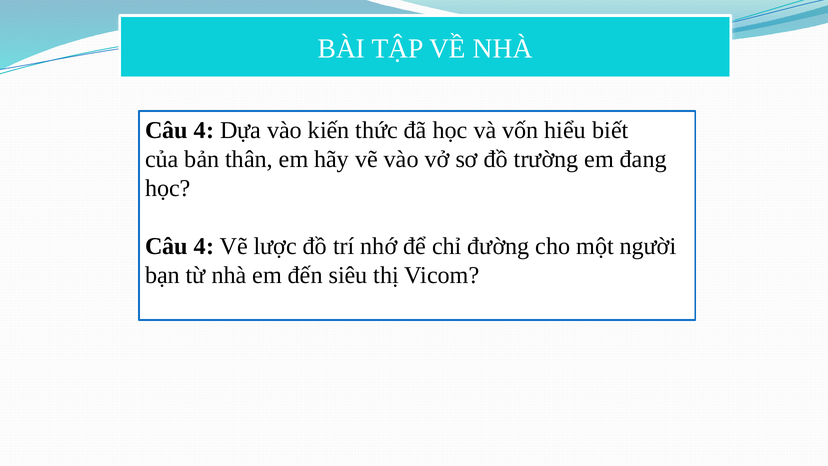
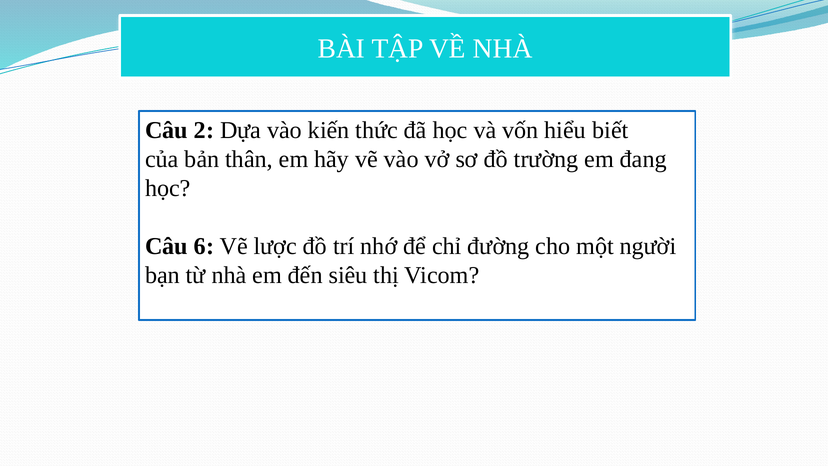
4: 4 -> 2 (204, 130)
4: 4 -> 6 (204, 246)
